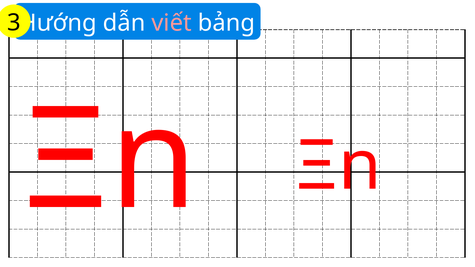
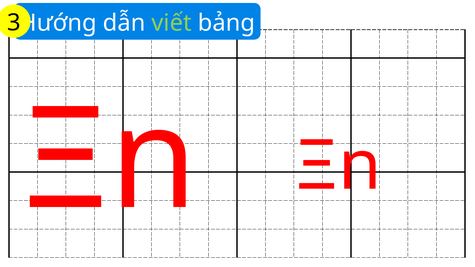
viết colour: pink -> light green (172, 23)
